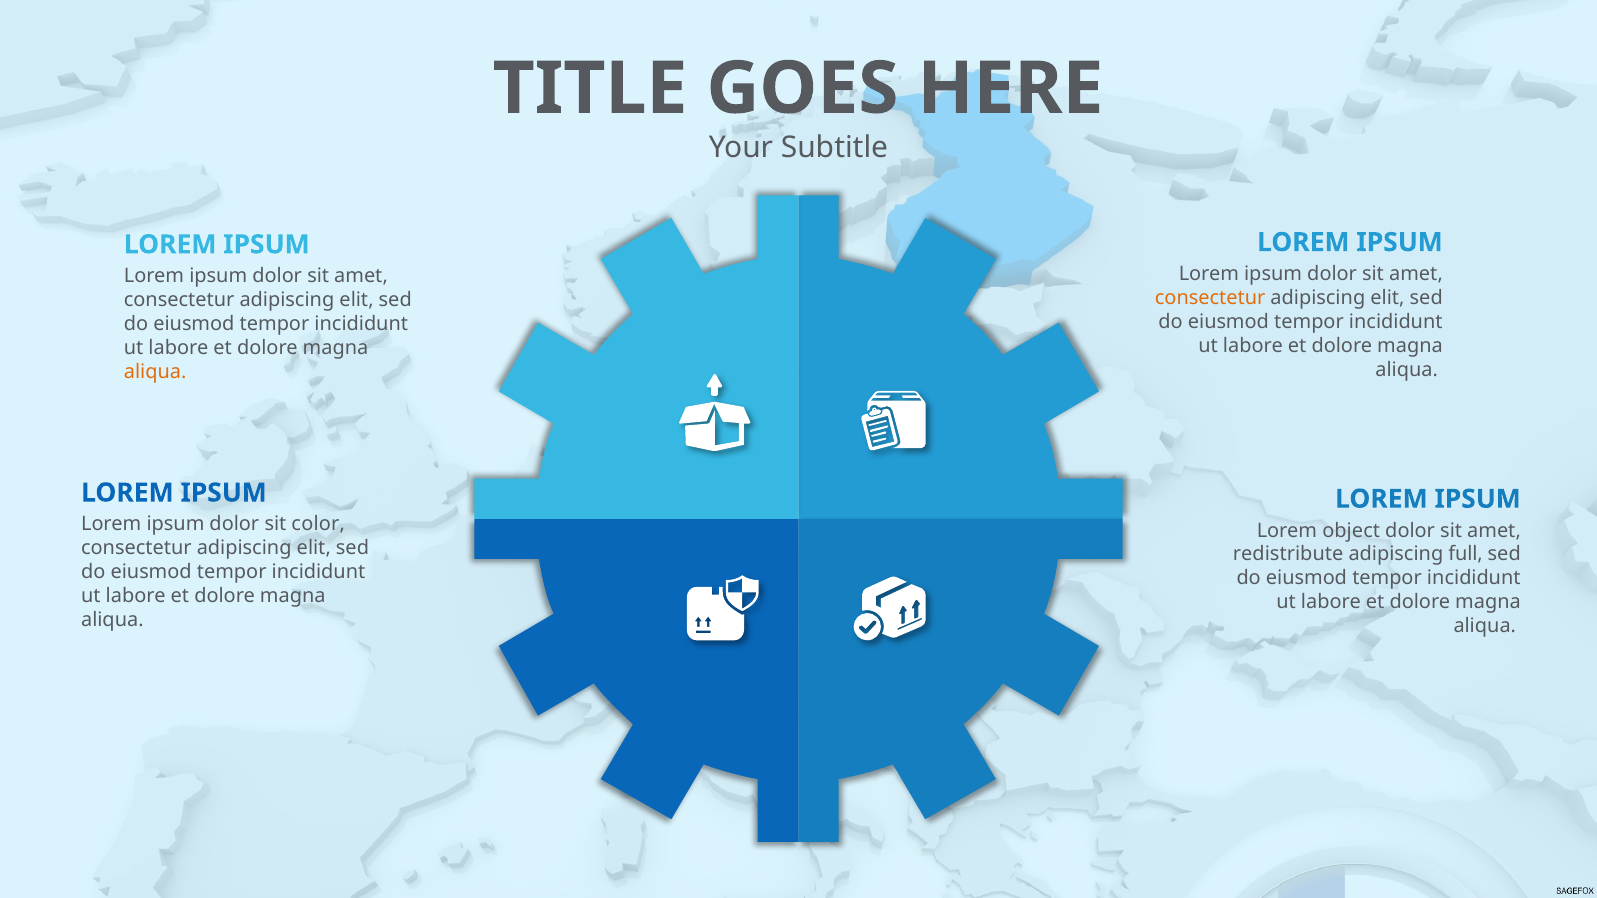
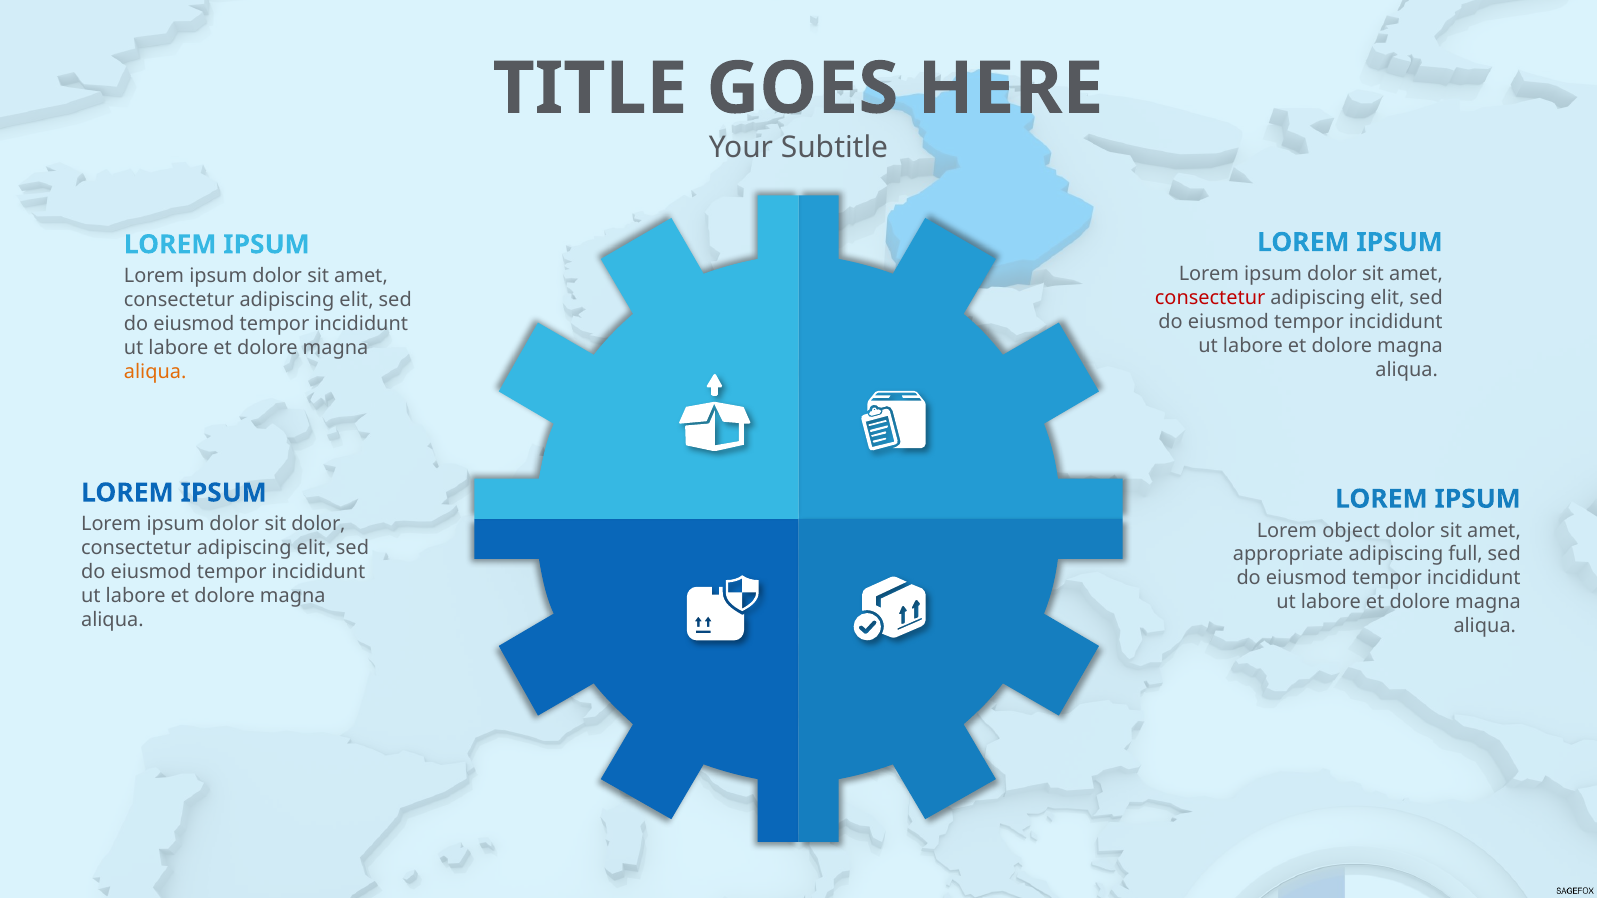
consectetur colour: orange -> red (1210, 298)
sit color: color -> dolor (318, 524)
redistribute: redistribute -> appropriate (1288, 555)
